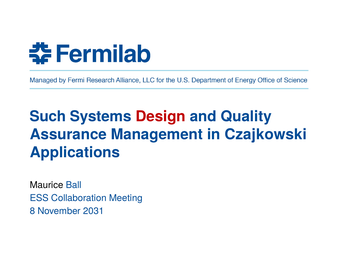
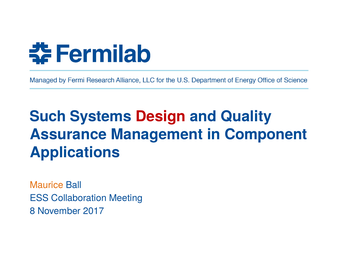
Czajkowski: Czajkowski -> Component (266, 135)
Maurice colour: black -> orange (47, 185)
2031: 2031 -> 2017 (94, 212)
